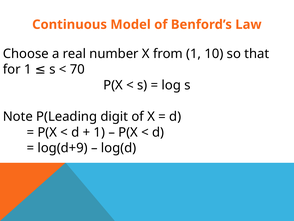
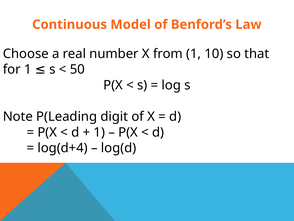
70: 70 -> 50 (77, 69)
log(d+9: log(d+9 -> log(d+4 (63, 148)
